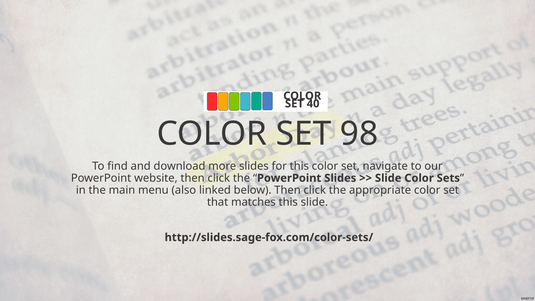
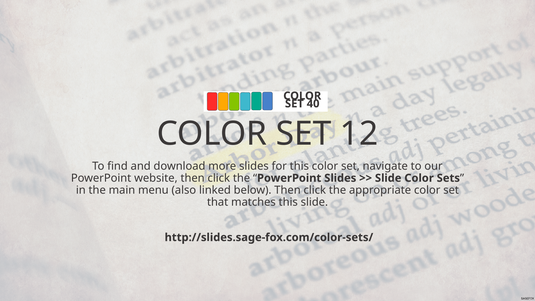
98: 98 -> 12 (359, 134)
